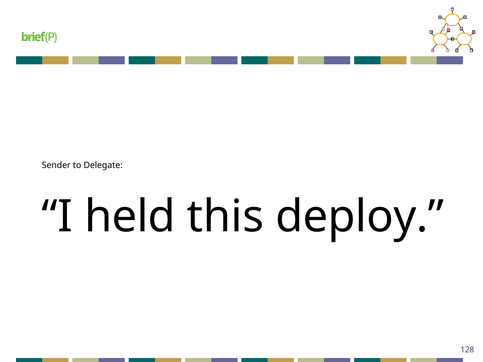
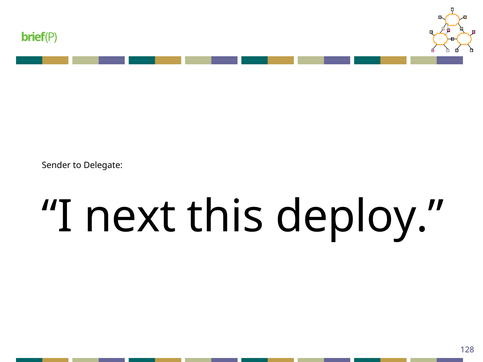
held: held -> next (130, 217)
